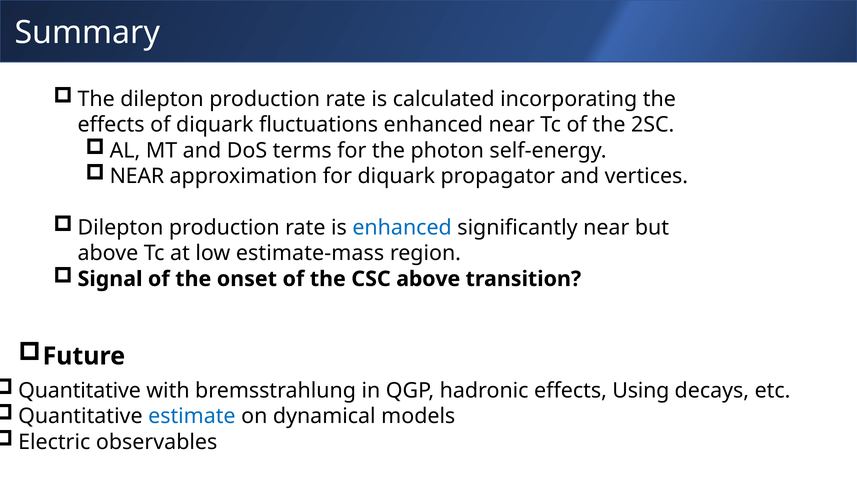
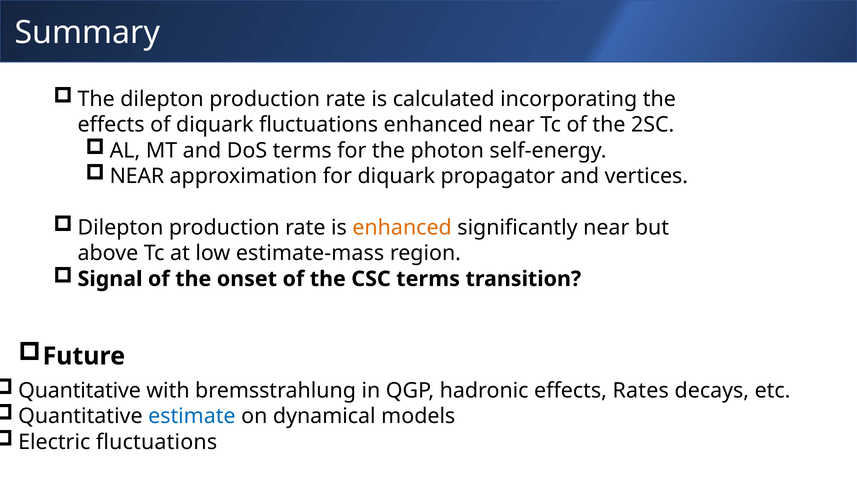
enhanced colour: blue -> orange (402, 228)
CSC above: above -> terms (428, 279)
Using: Using -> Rates (641, 391)
Electric observables: observables -> fluctuations (157, 442)
